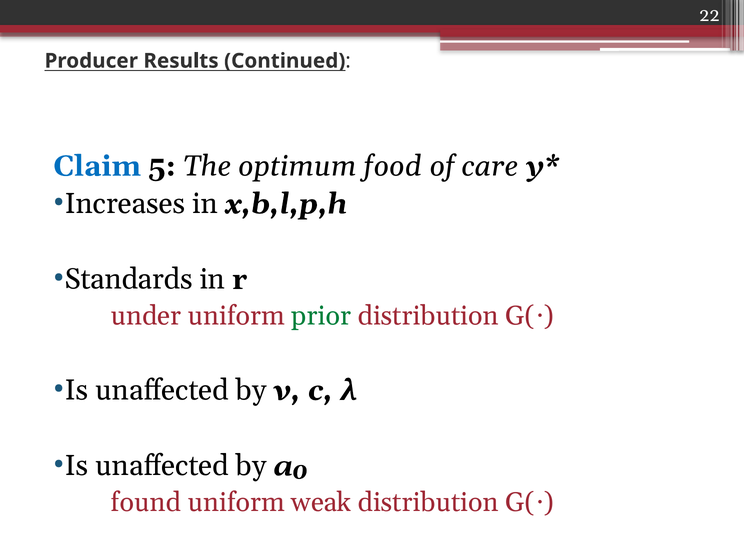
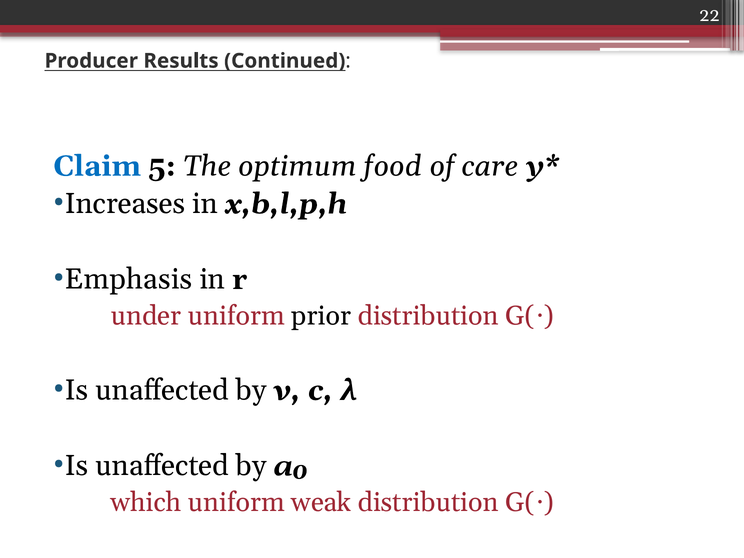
Standards: Standards -> Emphasis (128, 279)
prior colour: green -> black (321, 316)
found: found -> which (146, 502)
